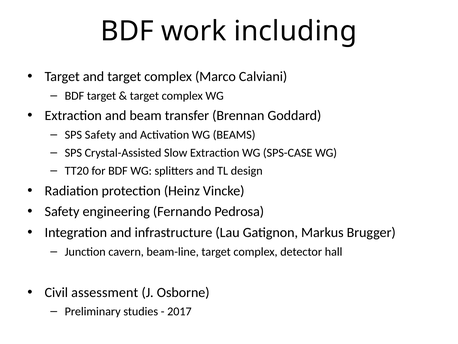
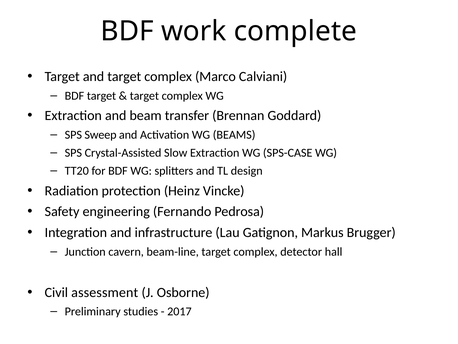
including: including -> complete (295, 31)
SPS Safety: Safety -> Sweep (100, 135)
